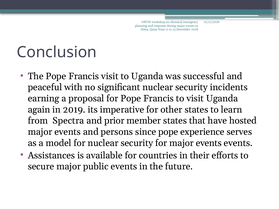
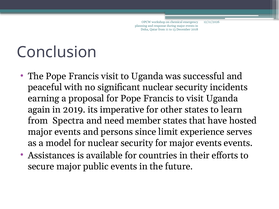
prior: prior -> need (114, 121)
since pope: pope -> limit (168, 132)
